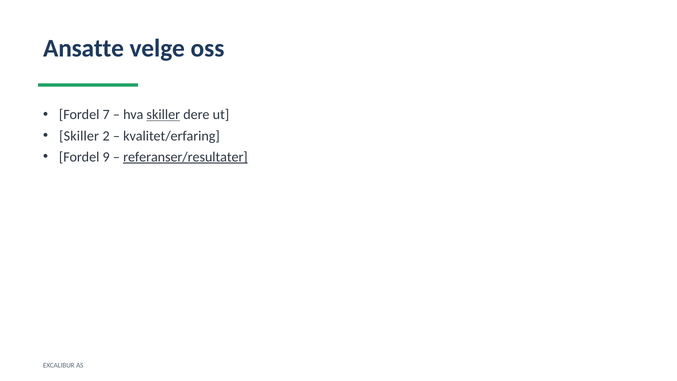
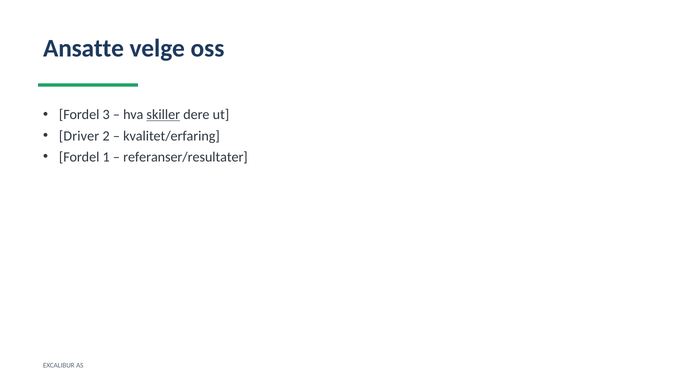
7: 7 -> 3 (106, 115)
Skiller: Skiller -> Driver (79, 136)
9: 9 -> 1 (106, 157)
referanser/resultater underline: present -> none (185, 157)
